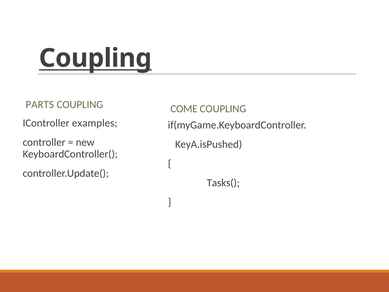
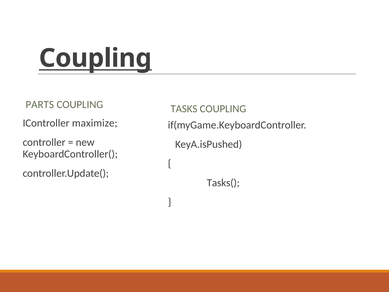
COME: COME -> TASKS (184, 109)
examples: examples -> maximize (95, 123)
